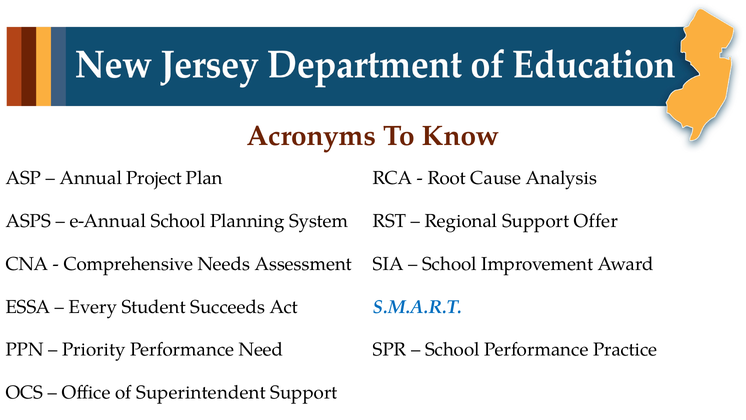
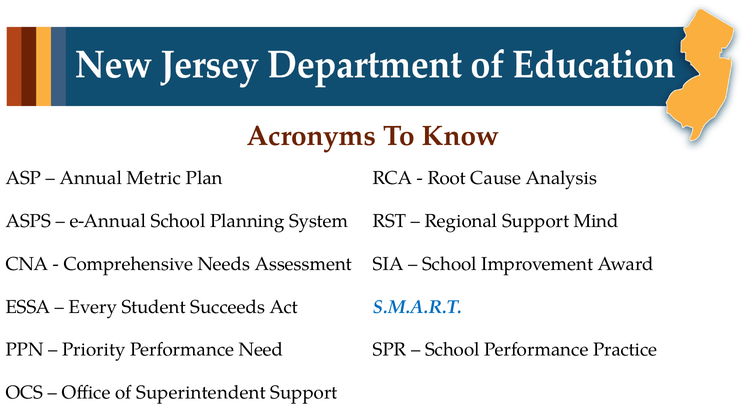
Project: Project -> Metric (154, 178)
Offer: Offer -> Mind (596, 221)
